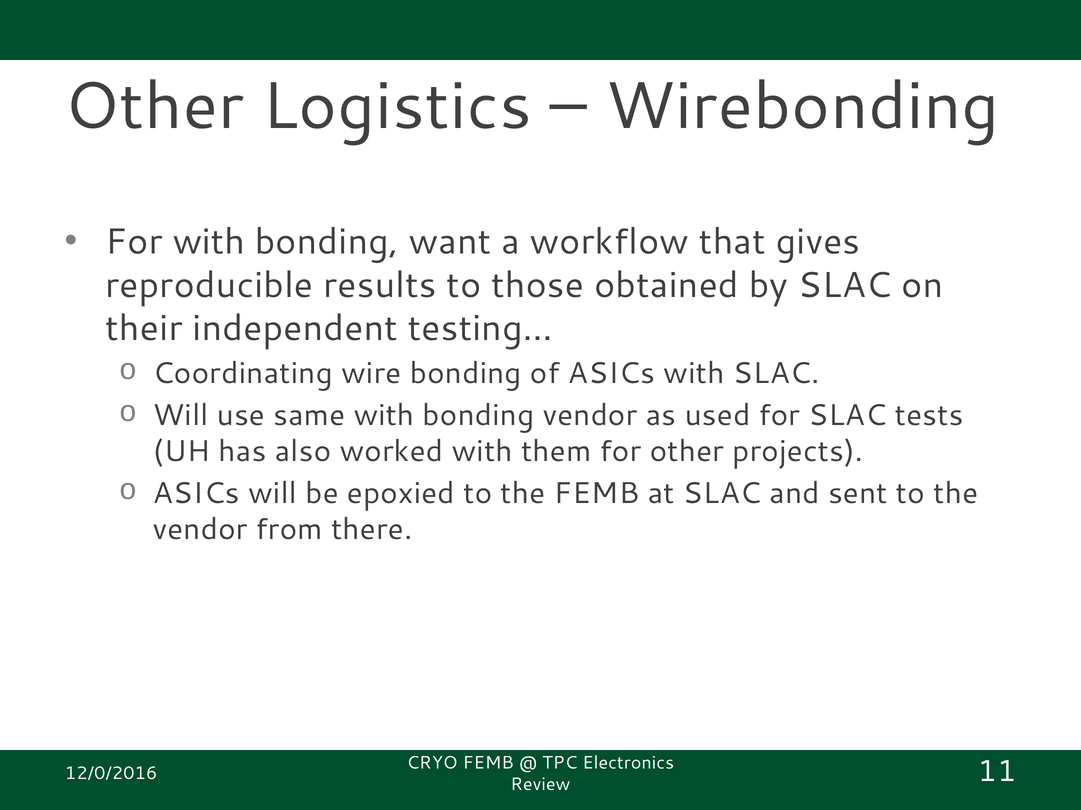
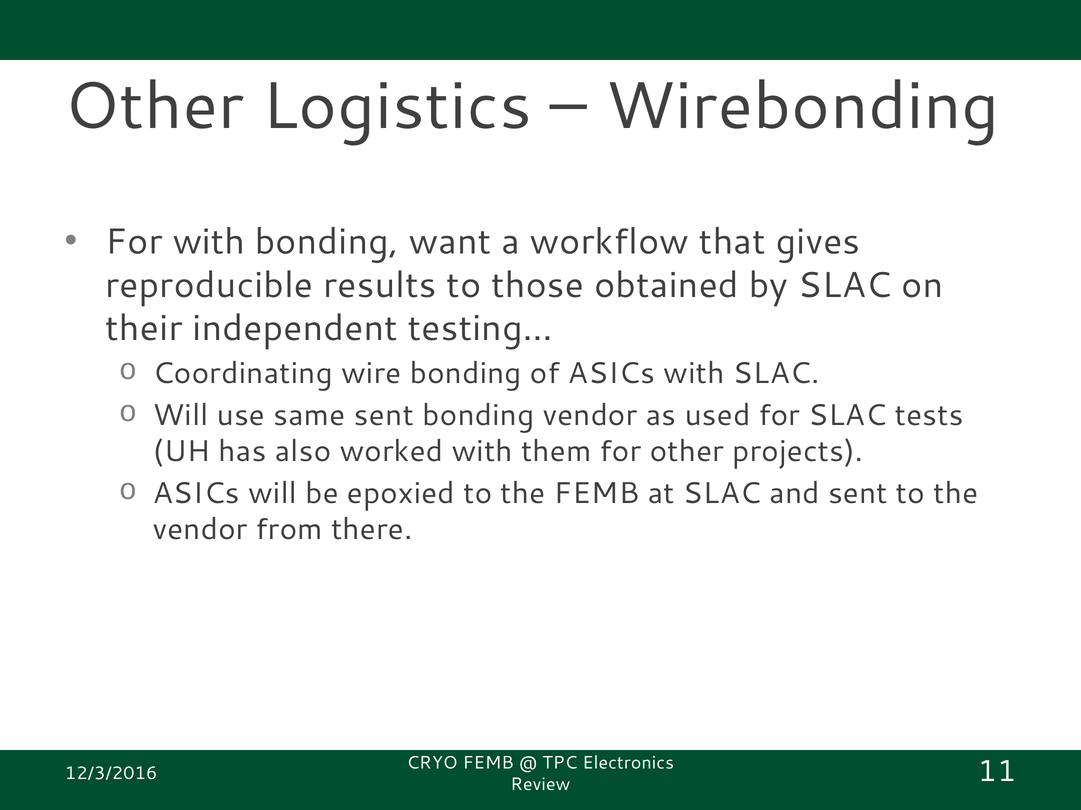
same with: with -> sent (384, 416)
12/0/2016: 12/0/2016 -> 12/3/2016 (111, 774)
